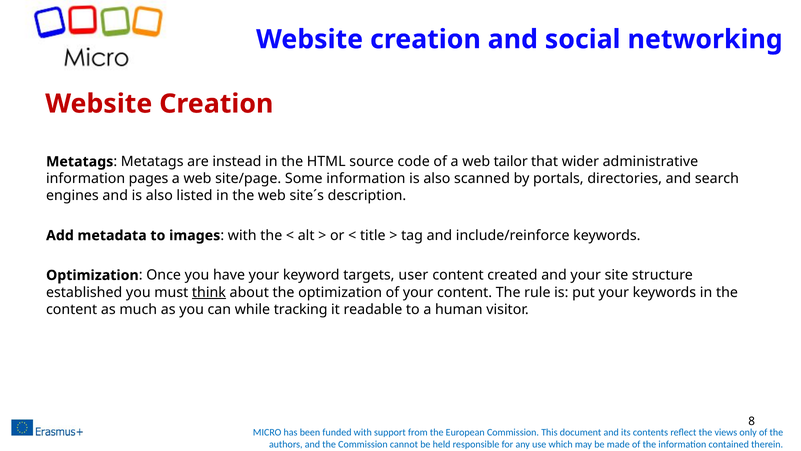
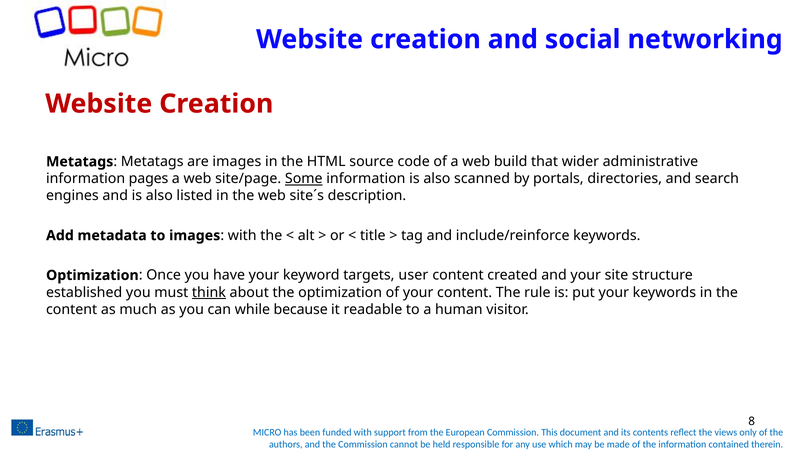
are instead: instead -> images (237, 162)
tailor: tailor -> build (511, 162)
Some underline: none -> present (304, 179)
tracking: tracking -> because (301, 309)
